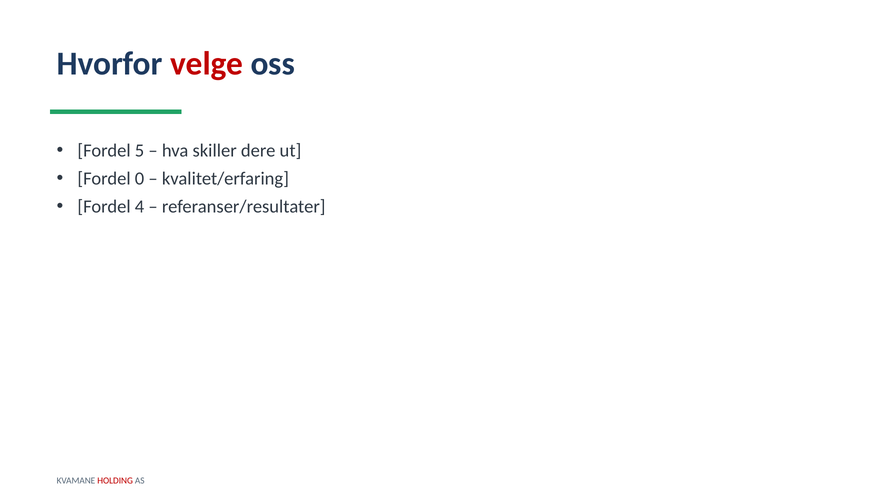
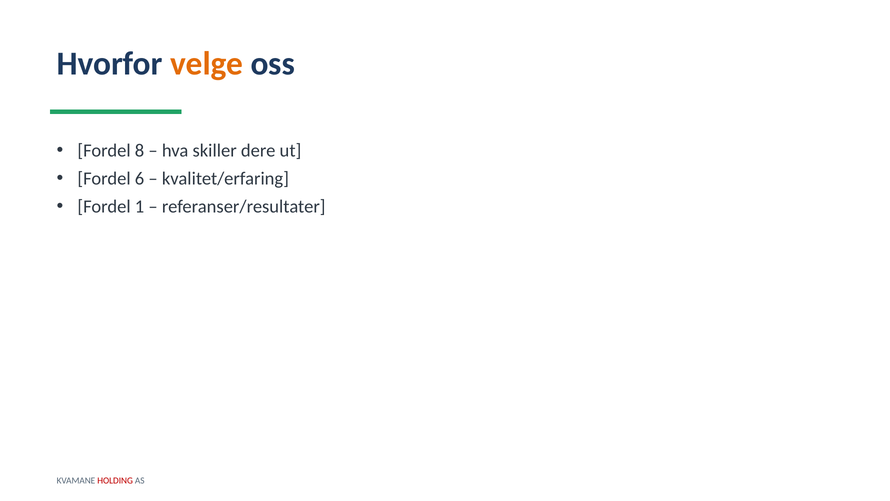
velge colour: red -> orange (207, 64)
5: 5 -> 8 (140, 151)
0: 0 -> 6 (140, 179)
4: 4 -> 1 (140, 206)
